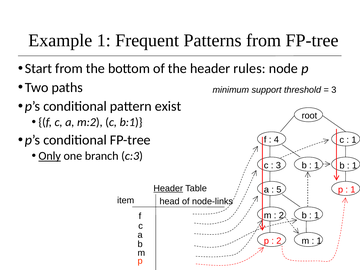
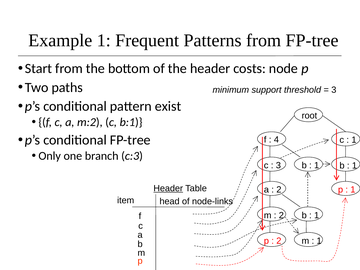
rules: rules -> costs (250, 69)
Only underline: present -> none (50, 156)
5: 5 -> 2 (279, 190)
